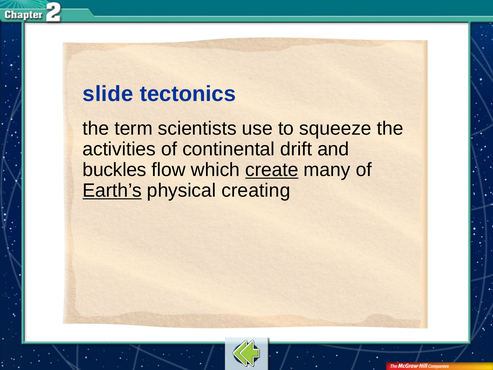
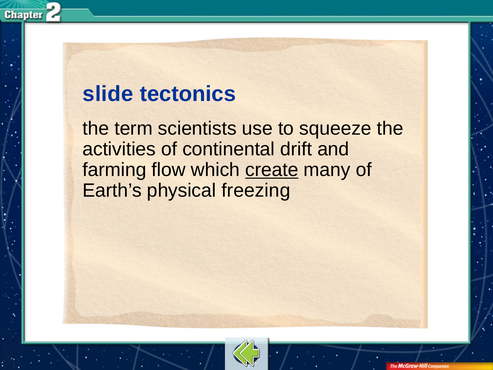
buckles: buckles -> farming (114, 170)
Earth’s underline: present -> none (112, 190)
creating: creating -> freezing (256, 190)
